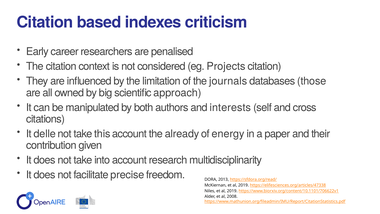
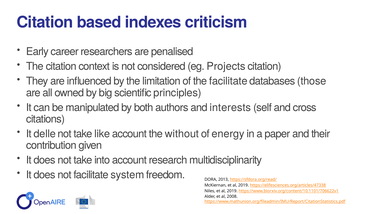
the journals: journals -> facilitate (228, 81)
approach: approach -> principles (177, 93)
this: this -> like (102, 134)
already: already -> without (182, 134)
precise: precise -> system (127, 175)
